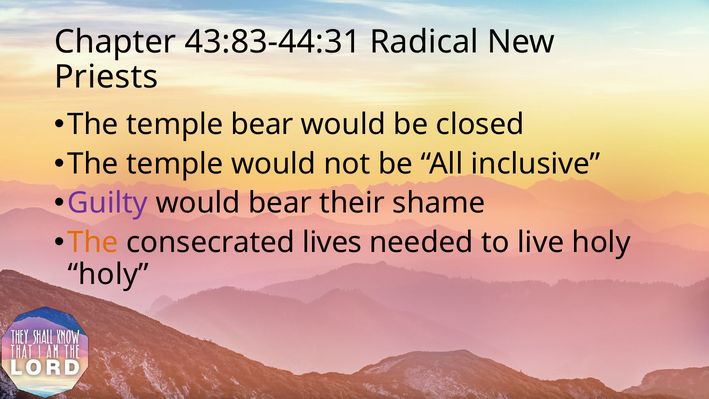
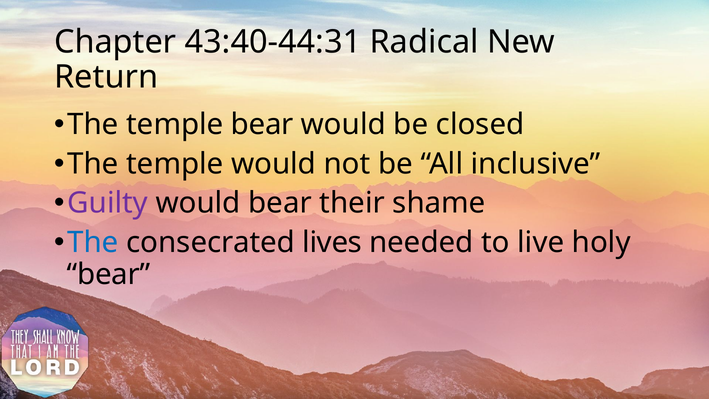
43:83-44:31: 43:83-44:31 -> 43:40-44:31 (273, 42)
Priests: Priests -> Return (106, 77)
The colour: orange -> blue (93, 242)
holy: holy -> bear (109, 274)
